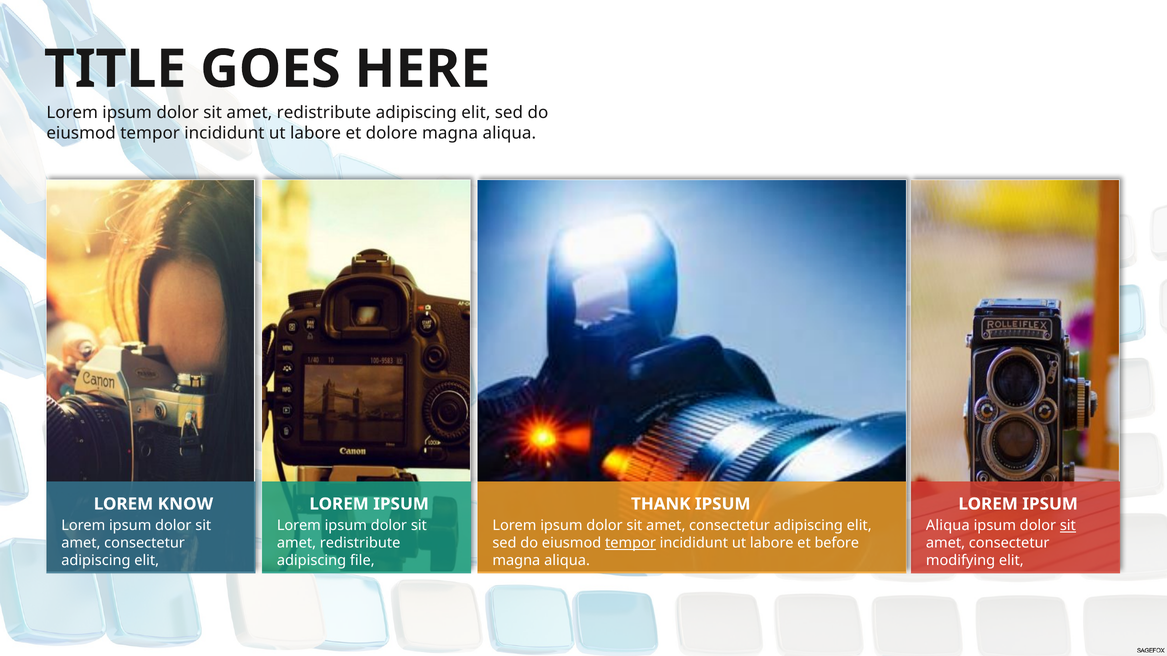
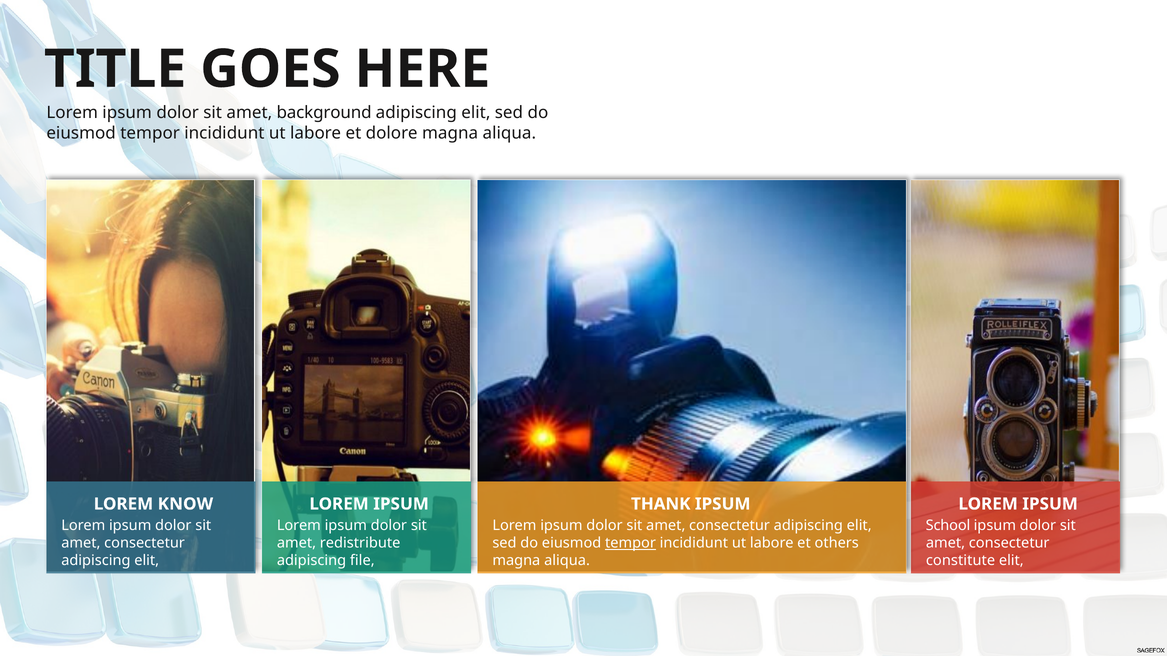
redistribute: redistribute -> background (324, 113)
Aliqua: Aliqua -> School (948, 526)
sit underline: present -> none (1068, 526)
before: before -> others (837, 544)
modifying: modifying -> constitute (961, 561)
